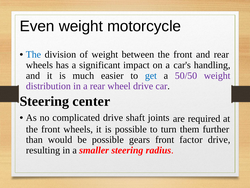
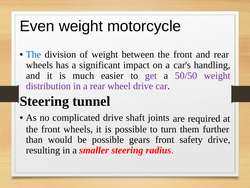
get colour: blue -> purple (151, 75)
center: center -> tunnel (91, 101)
factor: factor -> safety (191, 139)
